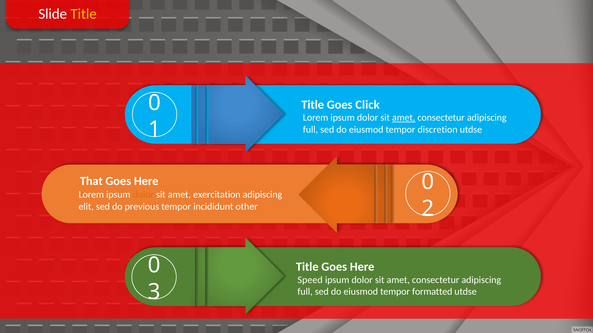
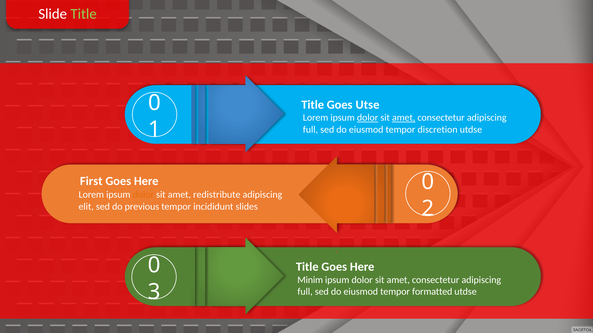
Title colour: yellow -> light green (84, 14)
Click: Click -> Utse (368, 105)
dolor underline: none -> present (368, 118)
That: That -> First (91, 181)
exercitation: exercitation -> redistribute (217, 195)
other: other -> slides (247, 207)
Speed: Speed -> Minim (310, 280)
